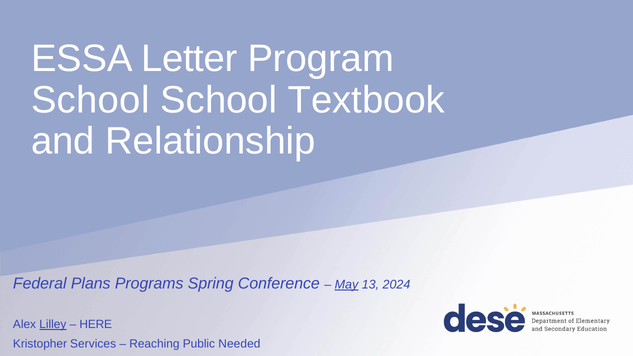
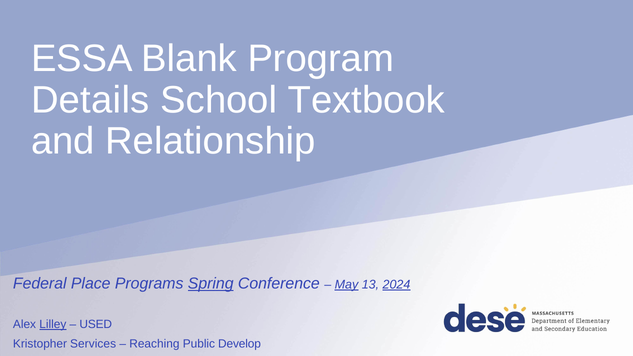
Letter: Letter -> Blank (189, 59)
School: School -> Details (90, 100)
Plans: Plans -> Place (91, 284)
Spring underline: none -> present (211, 284)
2024 underline: none -> present (396, 285)
HERE: HERE -> USED (96, 325)
Needed: Needed -> Develop (240, 344)
